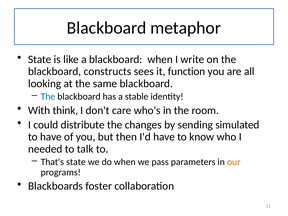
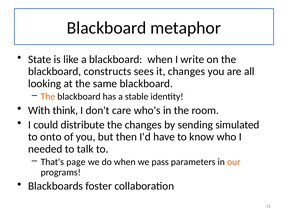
it function: function -> changes (187, 71)
The colour: blue -> orange (48, 97)
to have: have -> onto (51, 137)
That's state: state -> page (76, 162)
